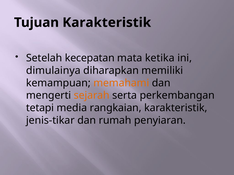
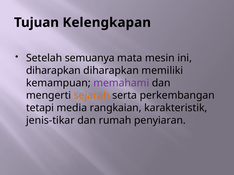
Tujuan Karakteristik: Karakteristik -> Kelengkapan (107, 23)
kecepatan: kecepatan -> semuanya (90, 58)
ketika: ketika -> mesin (160, 58)
dimulainya: dimulainya -> diharapkan (53, 71)
memahami colour: orange -> purple (121, 83)
